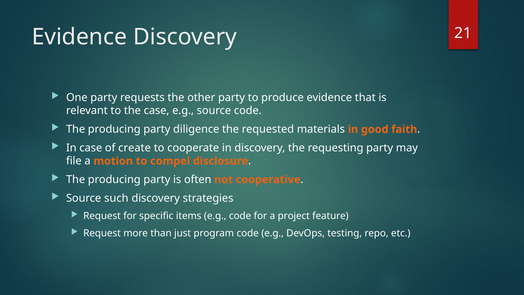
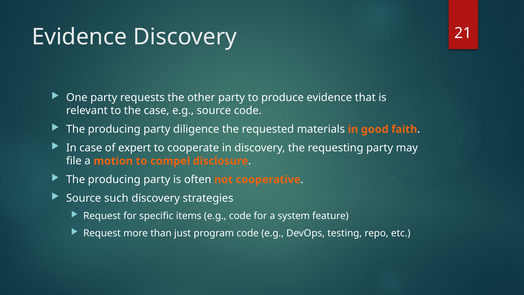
create: create -> expert (135, 148)
project: project -> system (294, 216)
